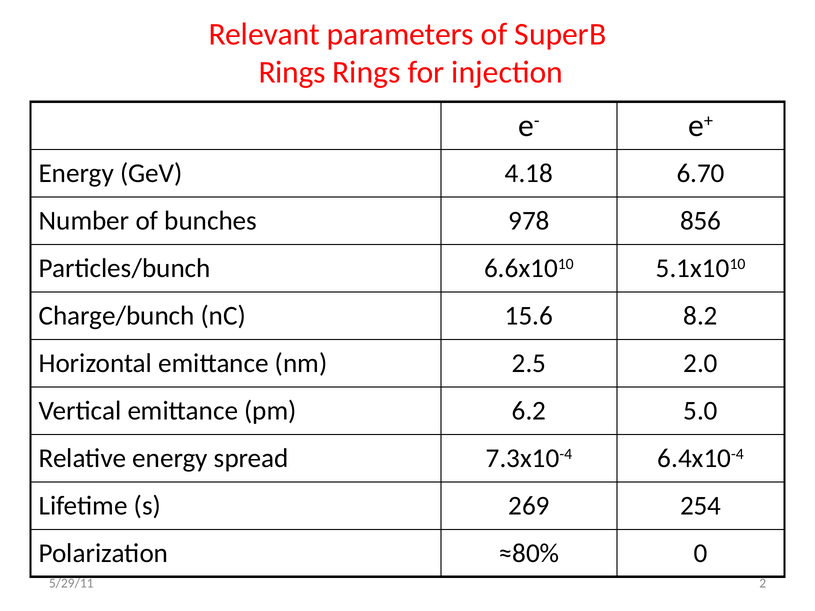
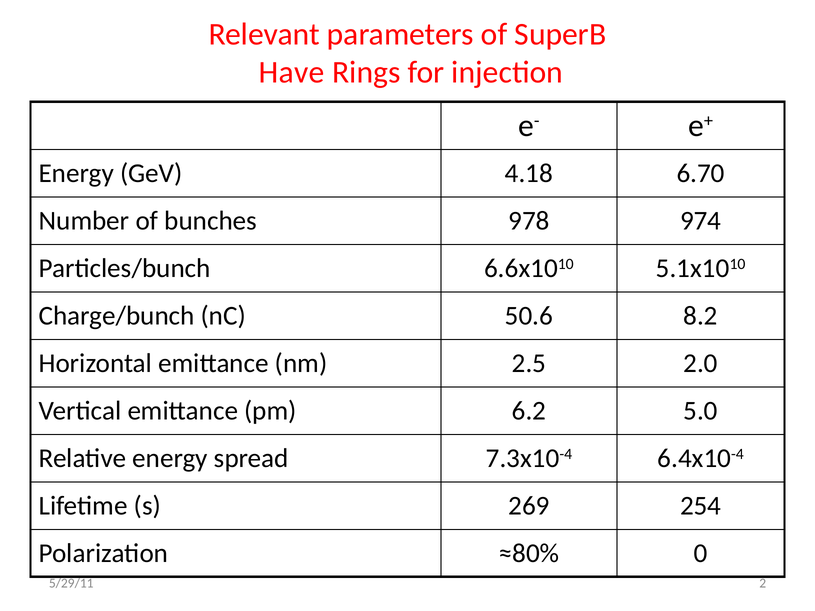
Rings: Rings -> Have (292, 72)
856: 856 -> 974 (701, 221)
15.6: 15.6 -> 50.6 (529, 316)
